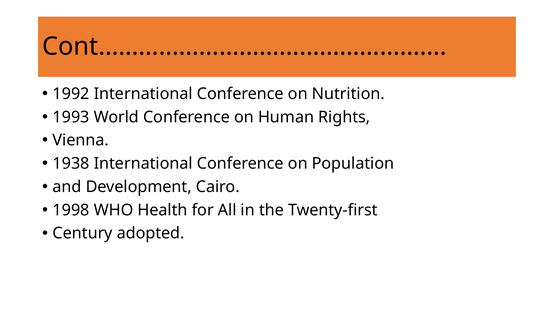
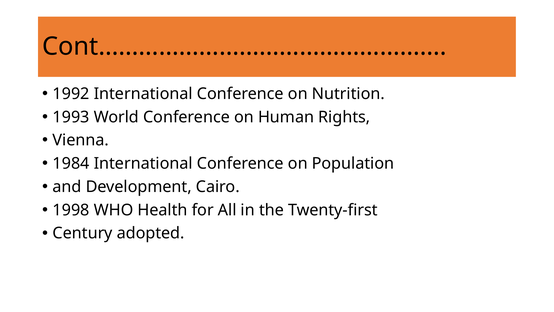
1938: 1938 -> 1984 (71, 163)
